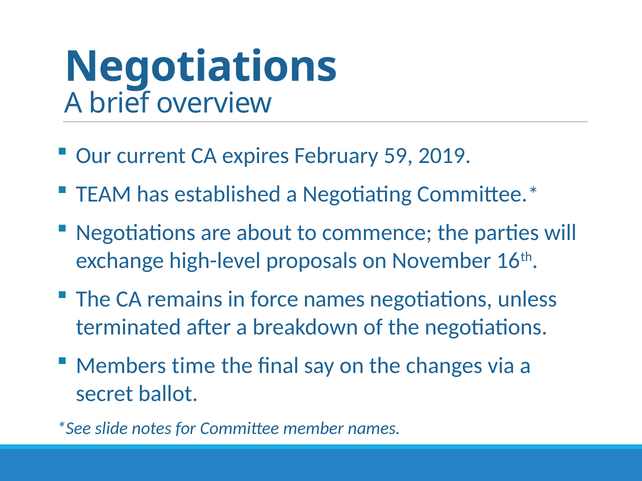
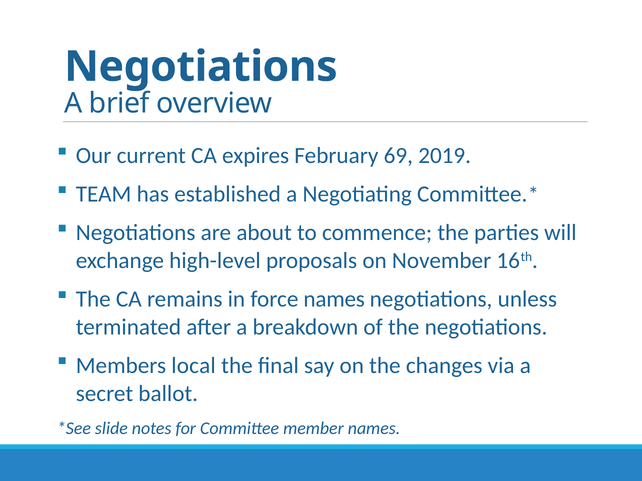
59: 59 -> 69 (398, 156)
time: time -> local (194, 366)
